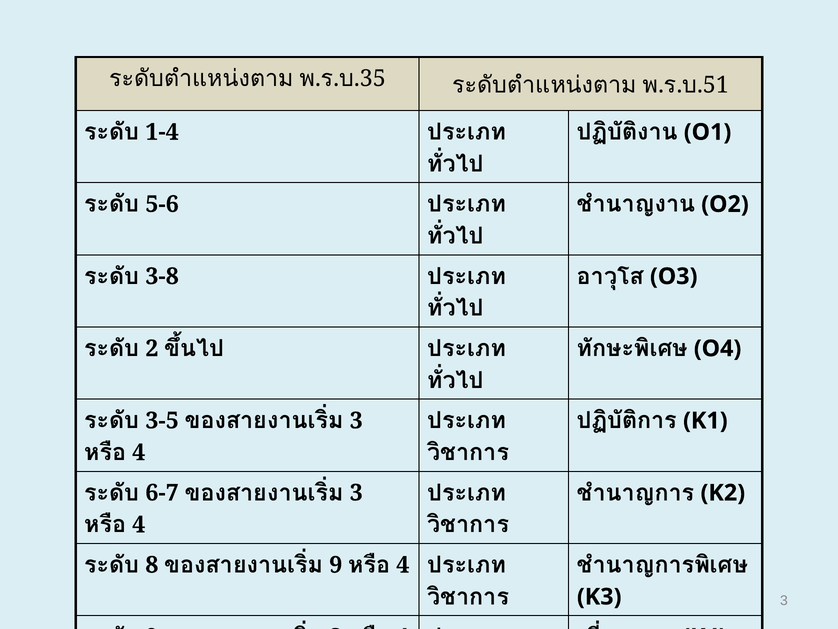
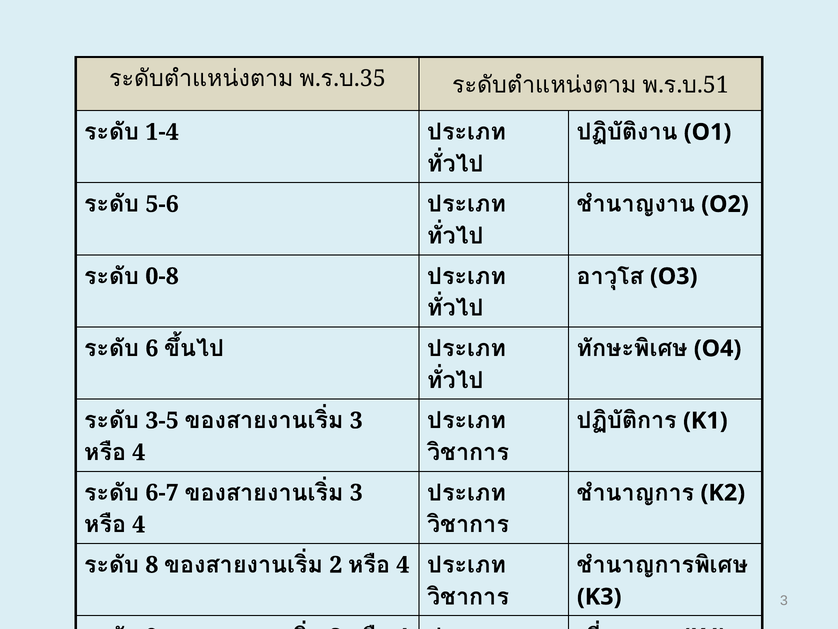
3-8: 3-8 -> 0-8 (162, 276)
2: 2 -> 6 (152, 348)
9: 9 -> 2 (336, 565)
